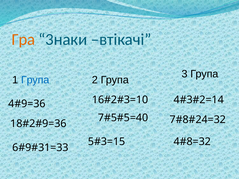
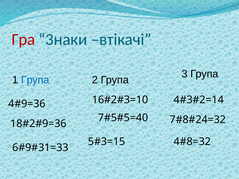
Гра colour: orange -> red (23, 39)
